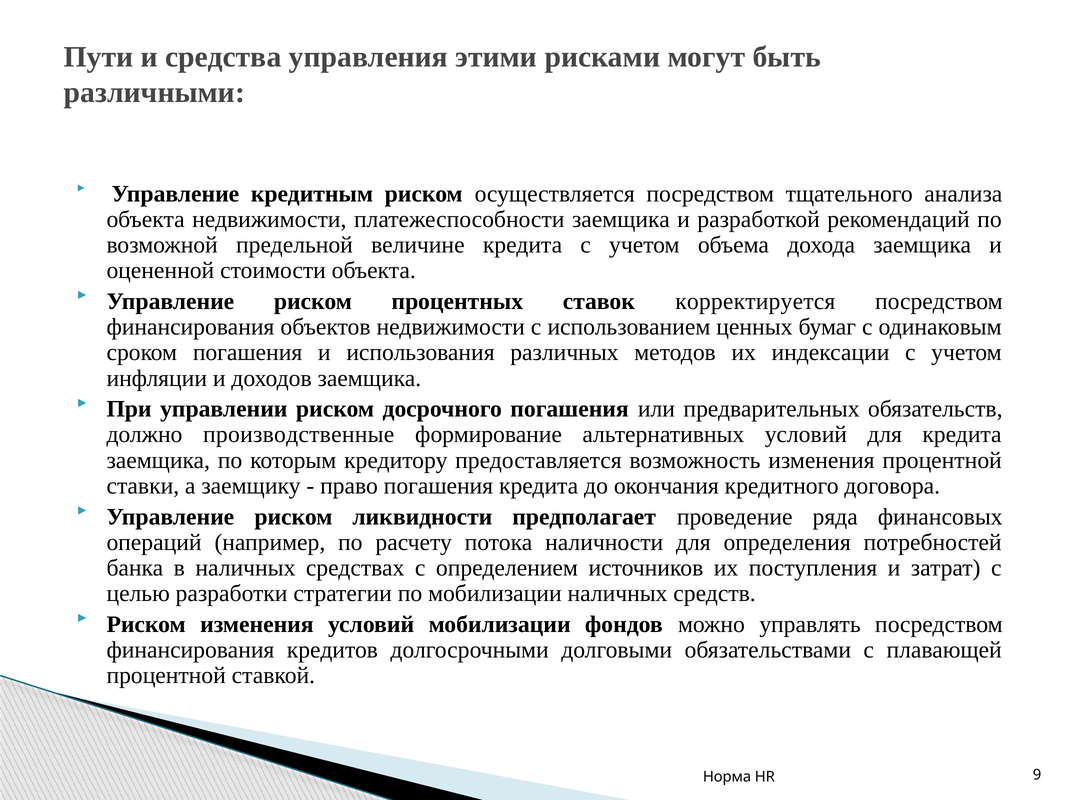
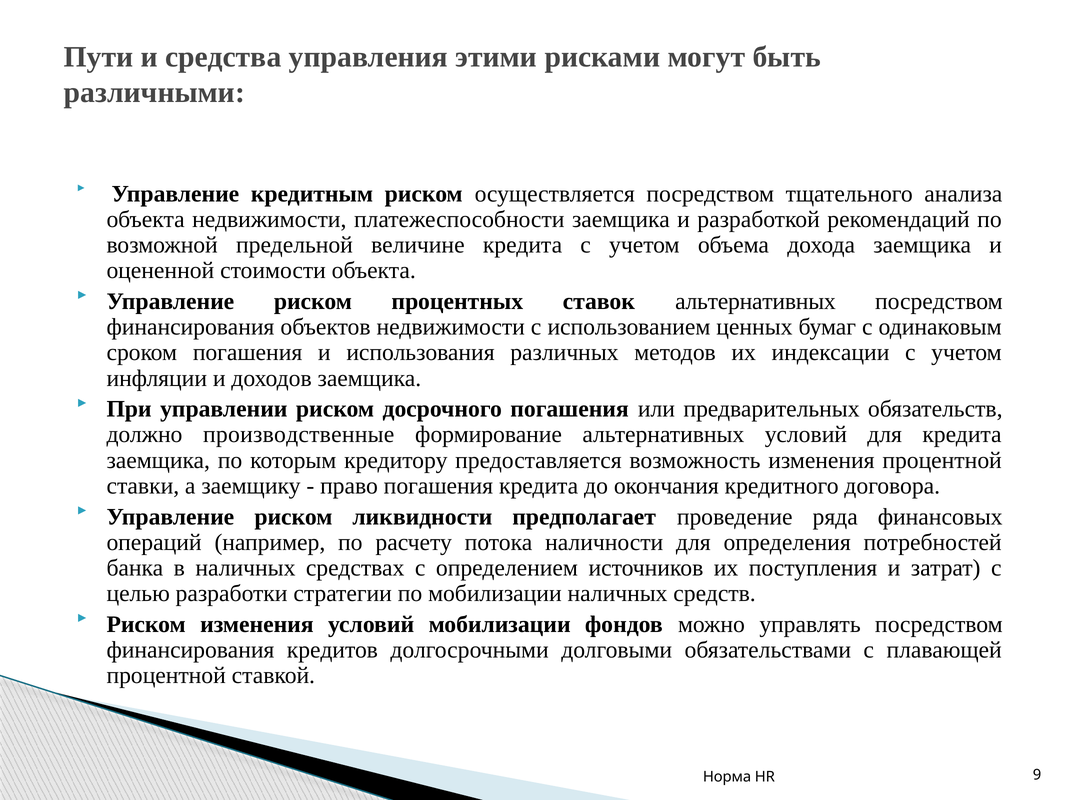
ставок корректируется: корректируется -> альтернативных (756, 302)
